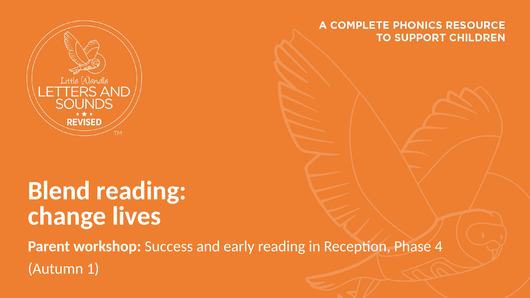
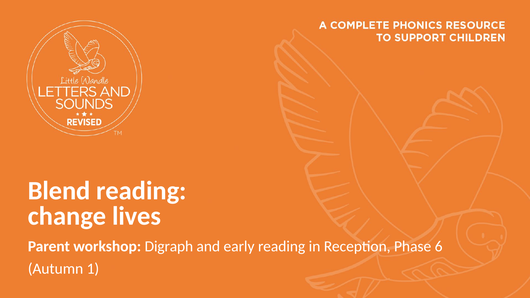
Success: Success -> Digraph (169, 246)
4: 4 -> 6 (439, 246)
